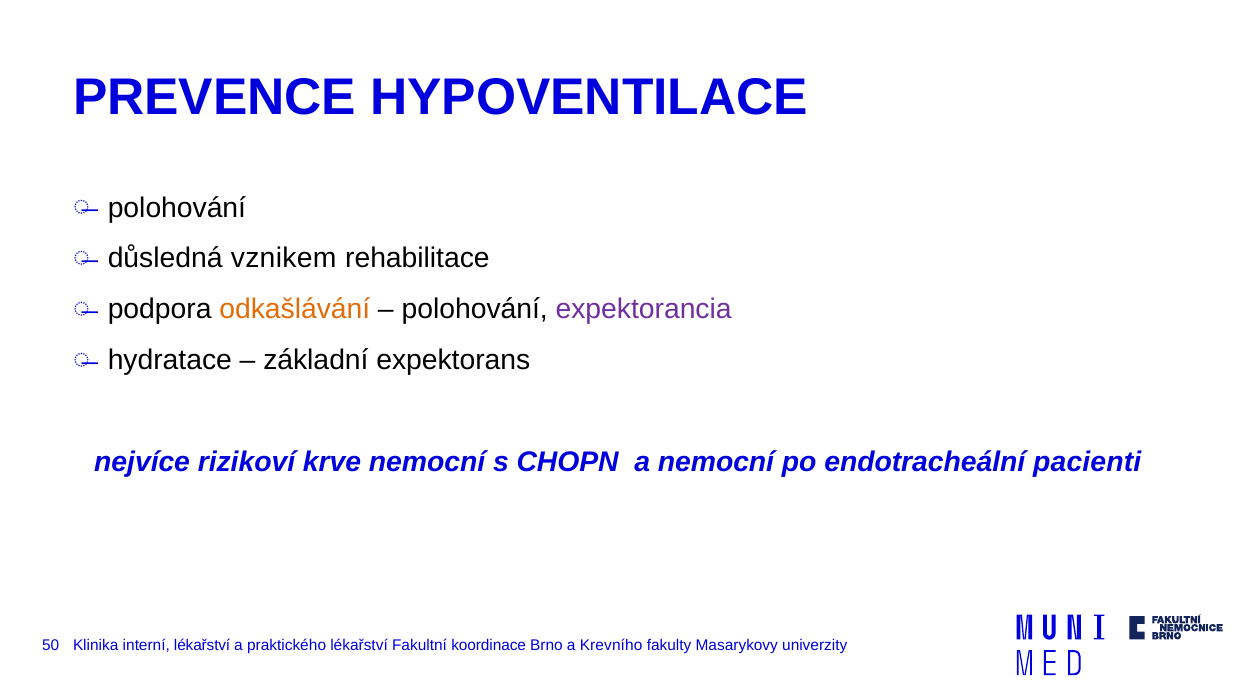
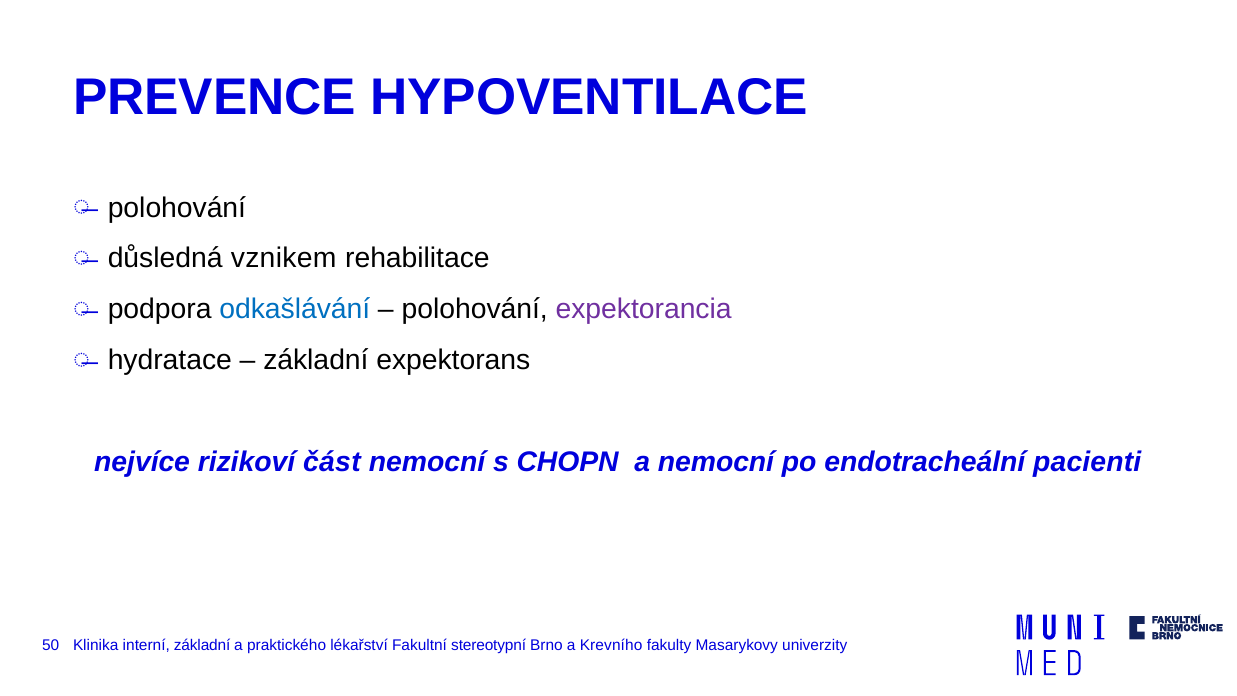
odkašlávání colour: orange -> blue (295, 310)
krve: krve -> část (332, 462)
interní lékařství: lékařství -> základní (202, 646)
koordinace: koordinace -> stereotypní (489, 646)
